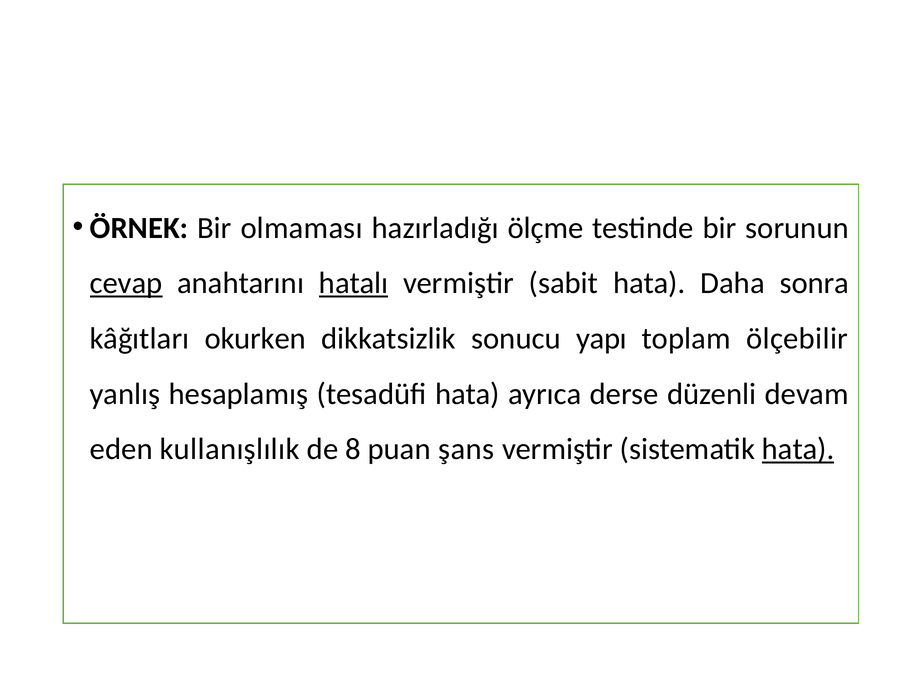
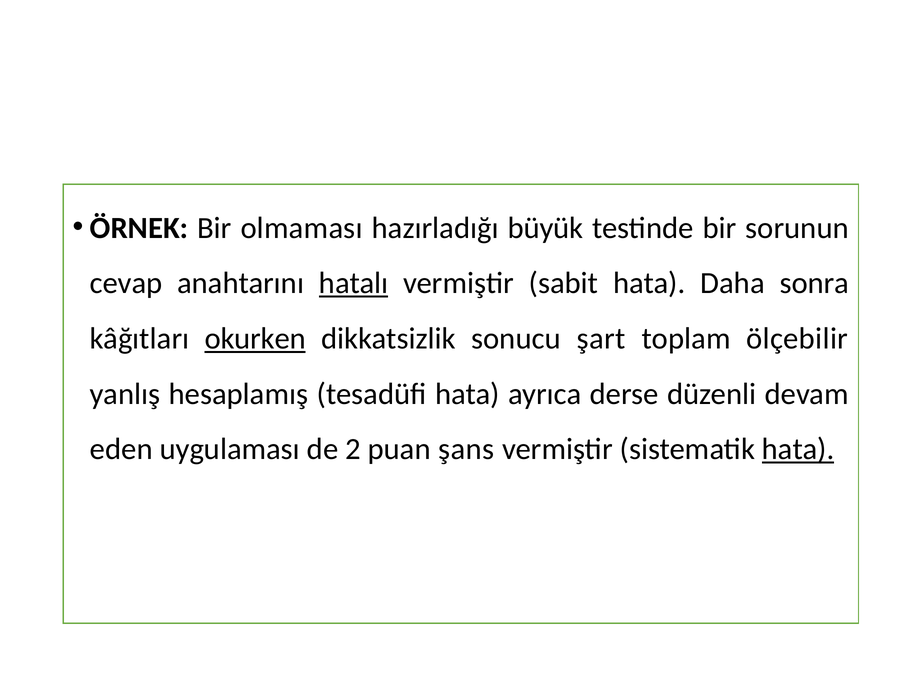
ölçme: ölçme -> büyük (546, 228)
cevap underline: present -> none (126, 283)
okurken underline: none -> present (255, 338)
yapı: yapı -> şart (601, 338)
kullanışlılık: kullanışlılık -> uygulaması (230, 449)
8: 8 -> 2 (353, 449)
